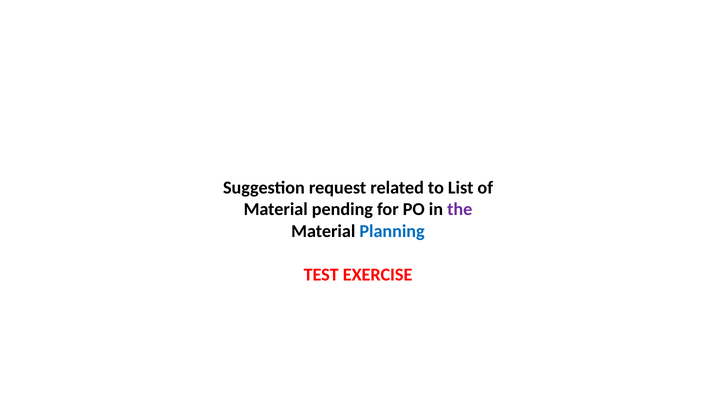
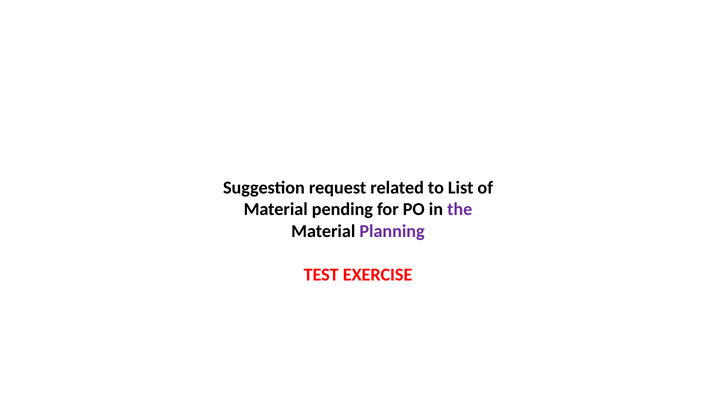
Planning colour: blue -> purple (392, 231)
